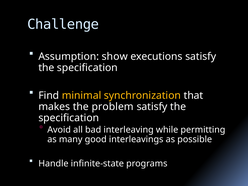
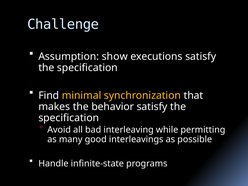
problem: problem -> behavior (113, 107)
